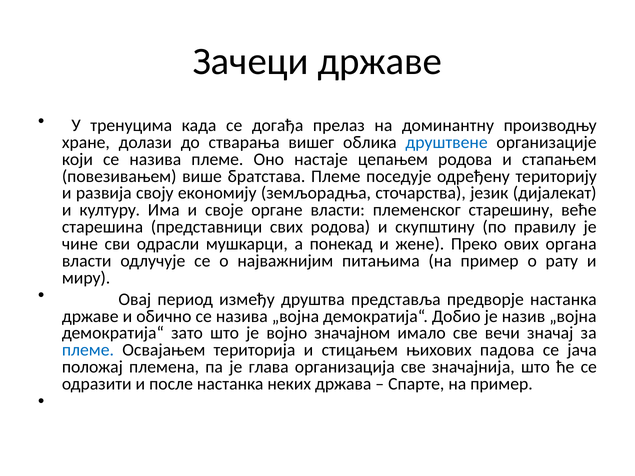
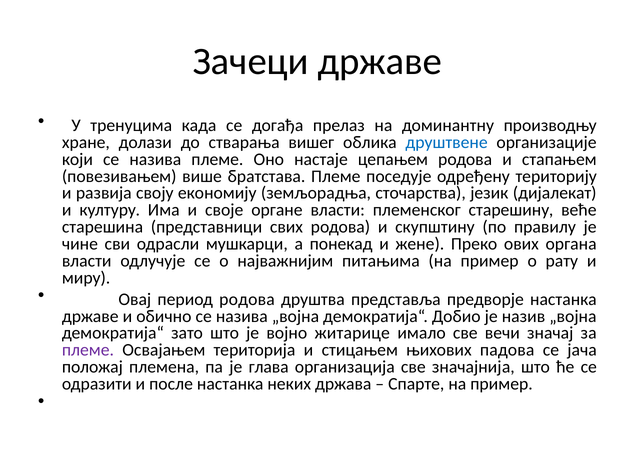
период између: између -> родова (247, 299)
значајном: значајном -> житарице (352, 333)
племе colour: blue -> purple (88, 350)
